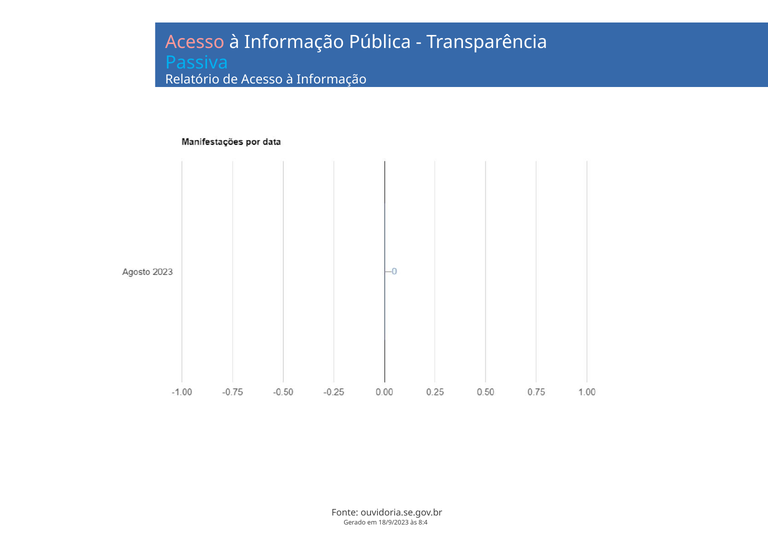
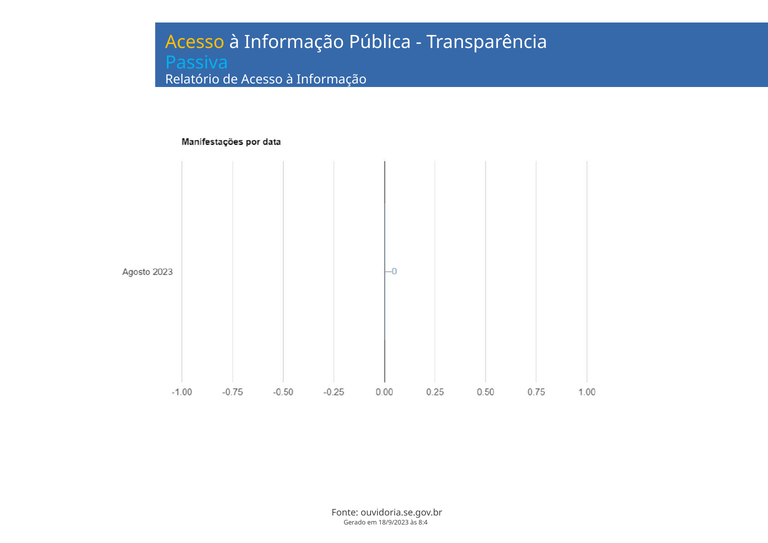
Acesso colour: pink -> yellow (195, 42)
